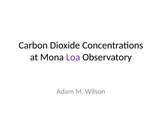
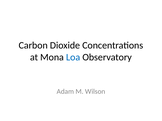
Loa colour: purple -> blue (73, 57)
